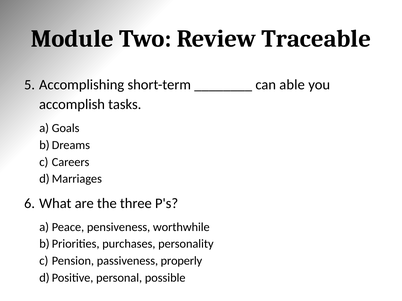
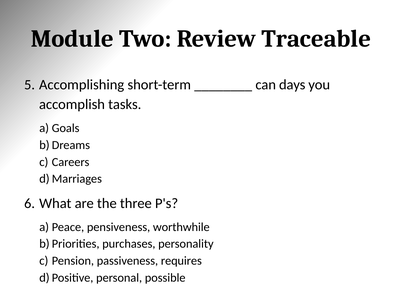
able: able -> days (292, 85)
properly: properly -> requires (181, 261)
